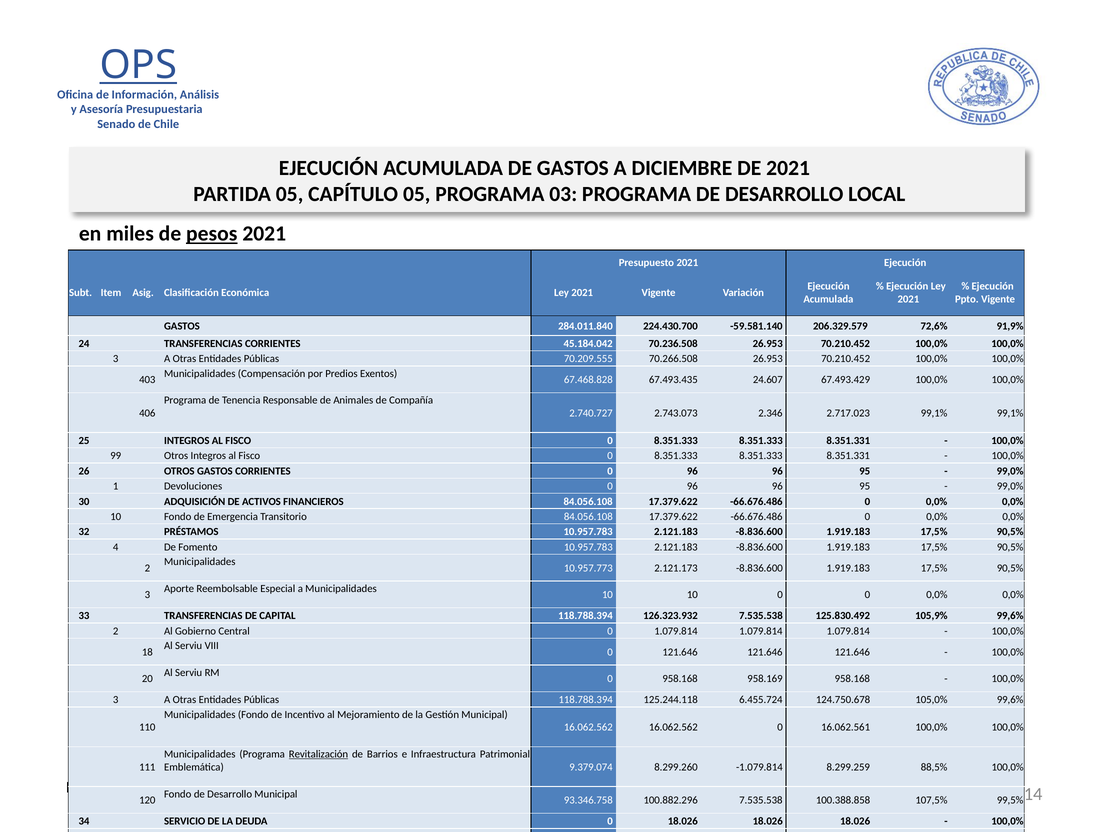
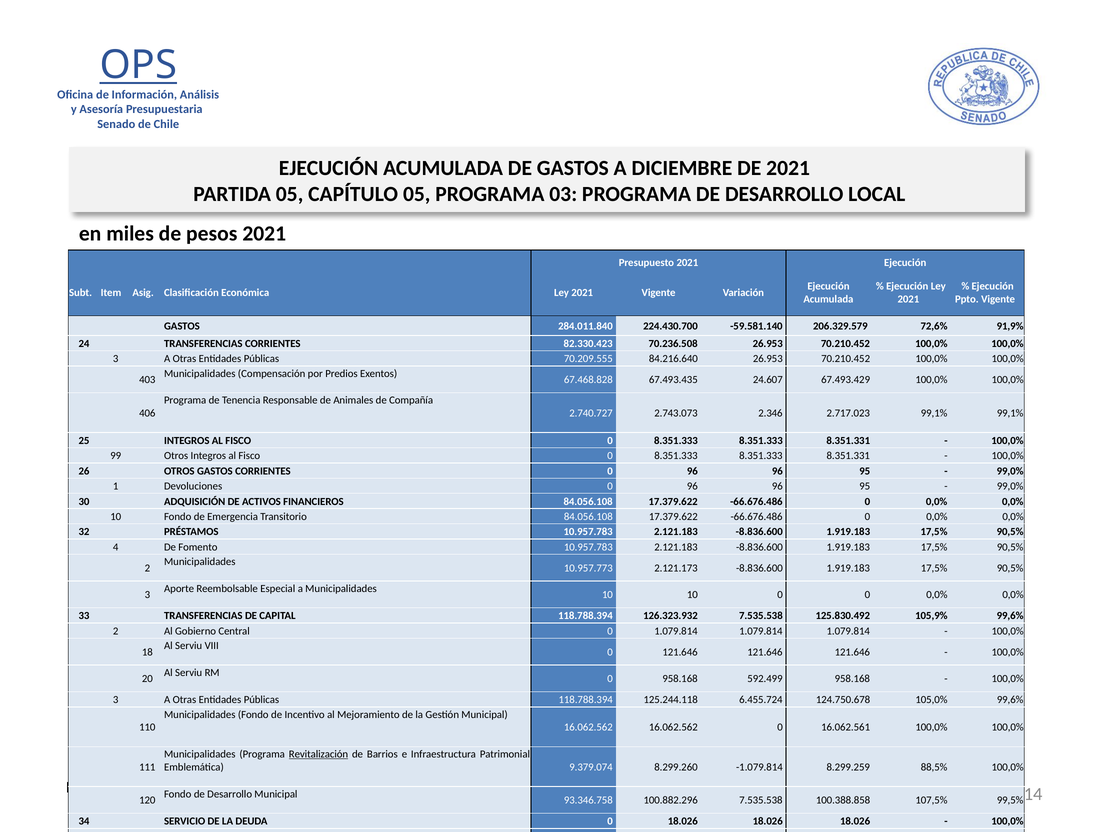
pesos underline: present -> none (212, 234)
45.184.042: 45.184.042 -> 82.330.423 (588, 344)
70.266.508: 70.266.508 -> 84.216.640 (673, 359)
958.169: 958.169 -> 592.499 (765, 679)
